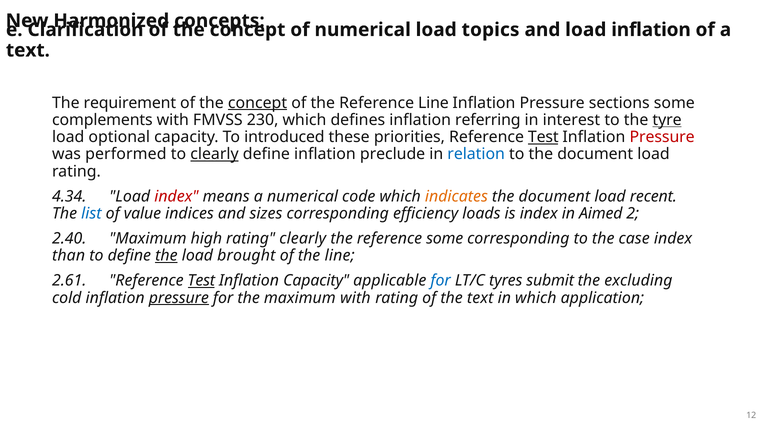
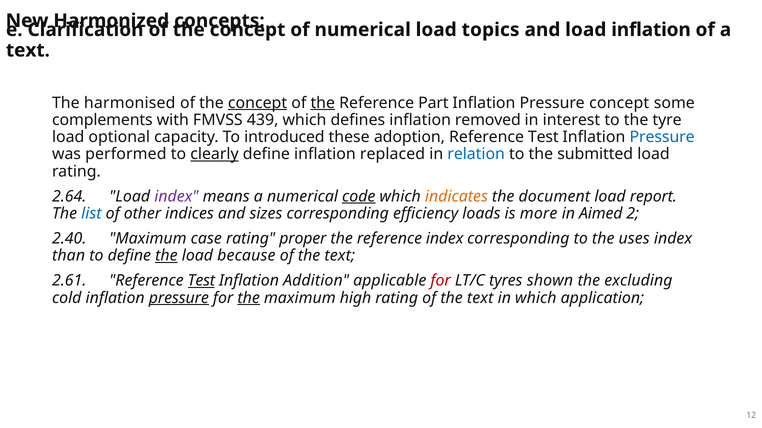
requirement: requirement -> harmonised (130, 103)
the underline: none -> present (323, 103)
Reference Line: Line -> Part (433, 103)
Pressure sections: sections -> concept (619, 103)
230: 230 -> 439 (263, 120)
referring: referring -> removed (488, 120)
tyre underline: present -> none (667, 120)
priorities: priorities -> adoption (409, 137)
Test underline: present -> none (543, 137)
Pressure colour: red -> blue (662, 137)
preclude: preclude -> replaced (392, 154)
to the document: document -> submitted (595, 154)
4.34: 4.34 -> 2.64 (69, 197)
index colour: red -> purple (176, 197)
code underline: none -> present (359, 197)
recent: recent -> report (653, 197)
value: value -> other (142, 214)
is index: index -> more (539, 214)
high: high -> case (206, 239)
rating clearly: clearly -> proper (303, 239)
reference some: some -> index (445, 239)
case: case -> uses (634, 239)
brought: brought -> because (246, 256)
line: line -> text (340, 256)
Inflation Capacity: Capacity -> Addition (316, 281)
for colour: blue -> red (441, 281)
submit: submit -> shown (550, 281)
the underline: none -> present (249, 298)
maximum with: with -> high (356, 298)
